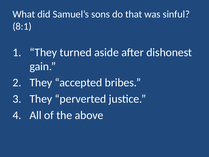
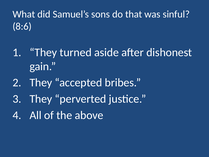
8:1: 8:1 -> 8:6 (22, 26)
